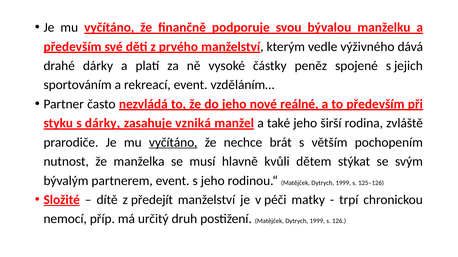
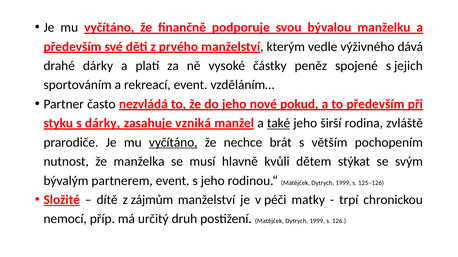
reálné: reálné -> pokud (299, 104)
také underline: none -> present (279, 123)
předejít: předejít -> zájmům (152, 200)
